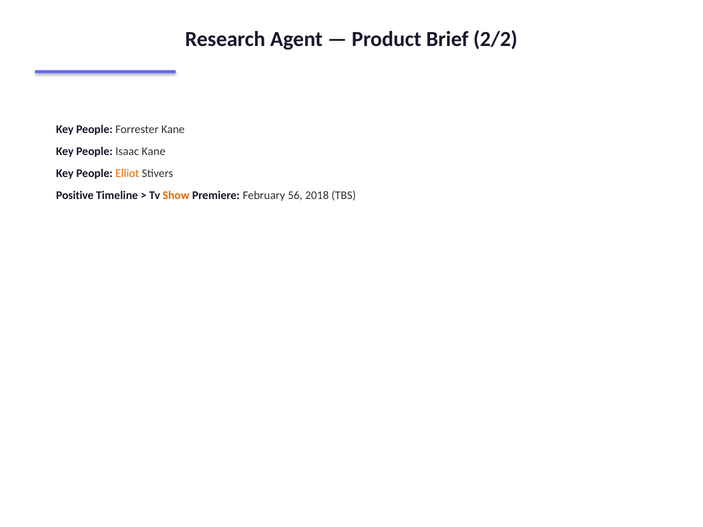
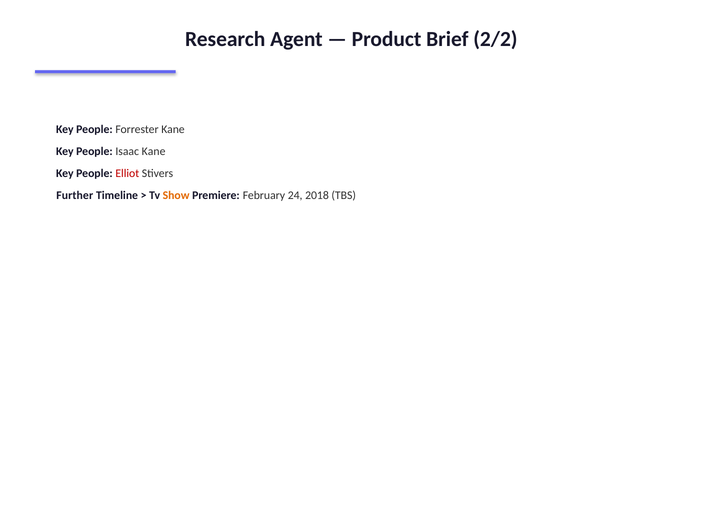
Elliot colour: orange -> red (127, 173)
Positive: Positive -> Further (75, 195)
56: 56 -> 24 (295, 195)
